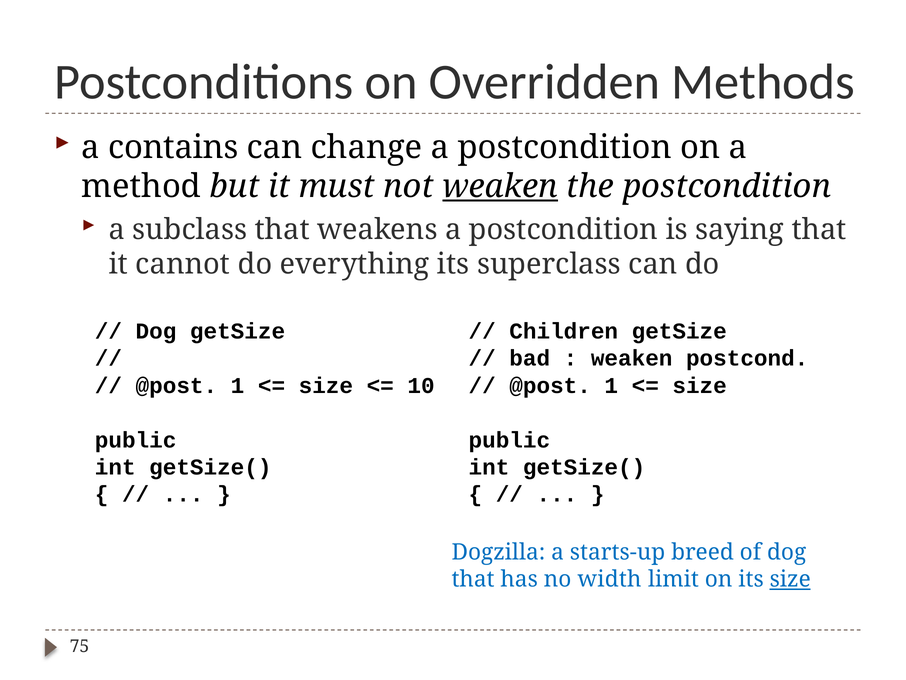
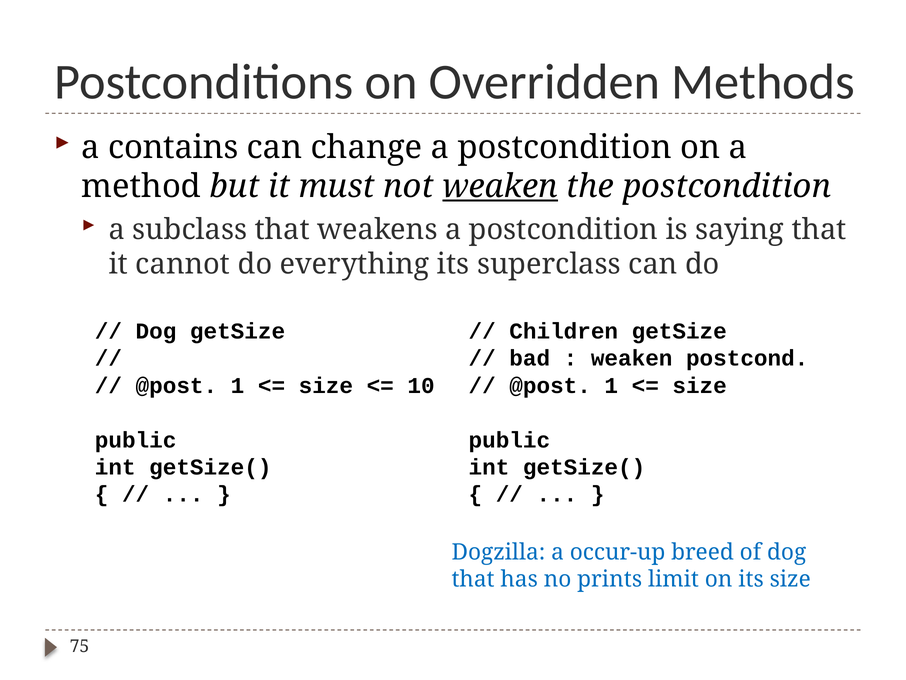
starts-up: starts-up -> occur-up (618, 552)
width: width -> prints (610, 579)
size underline: present -> none (790, 579)
